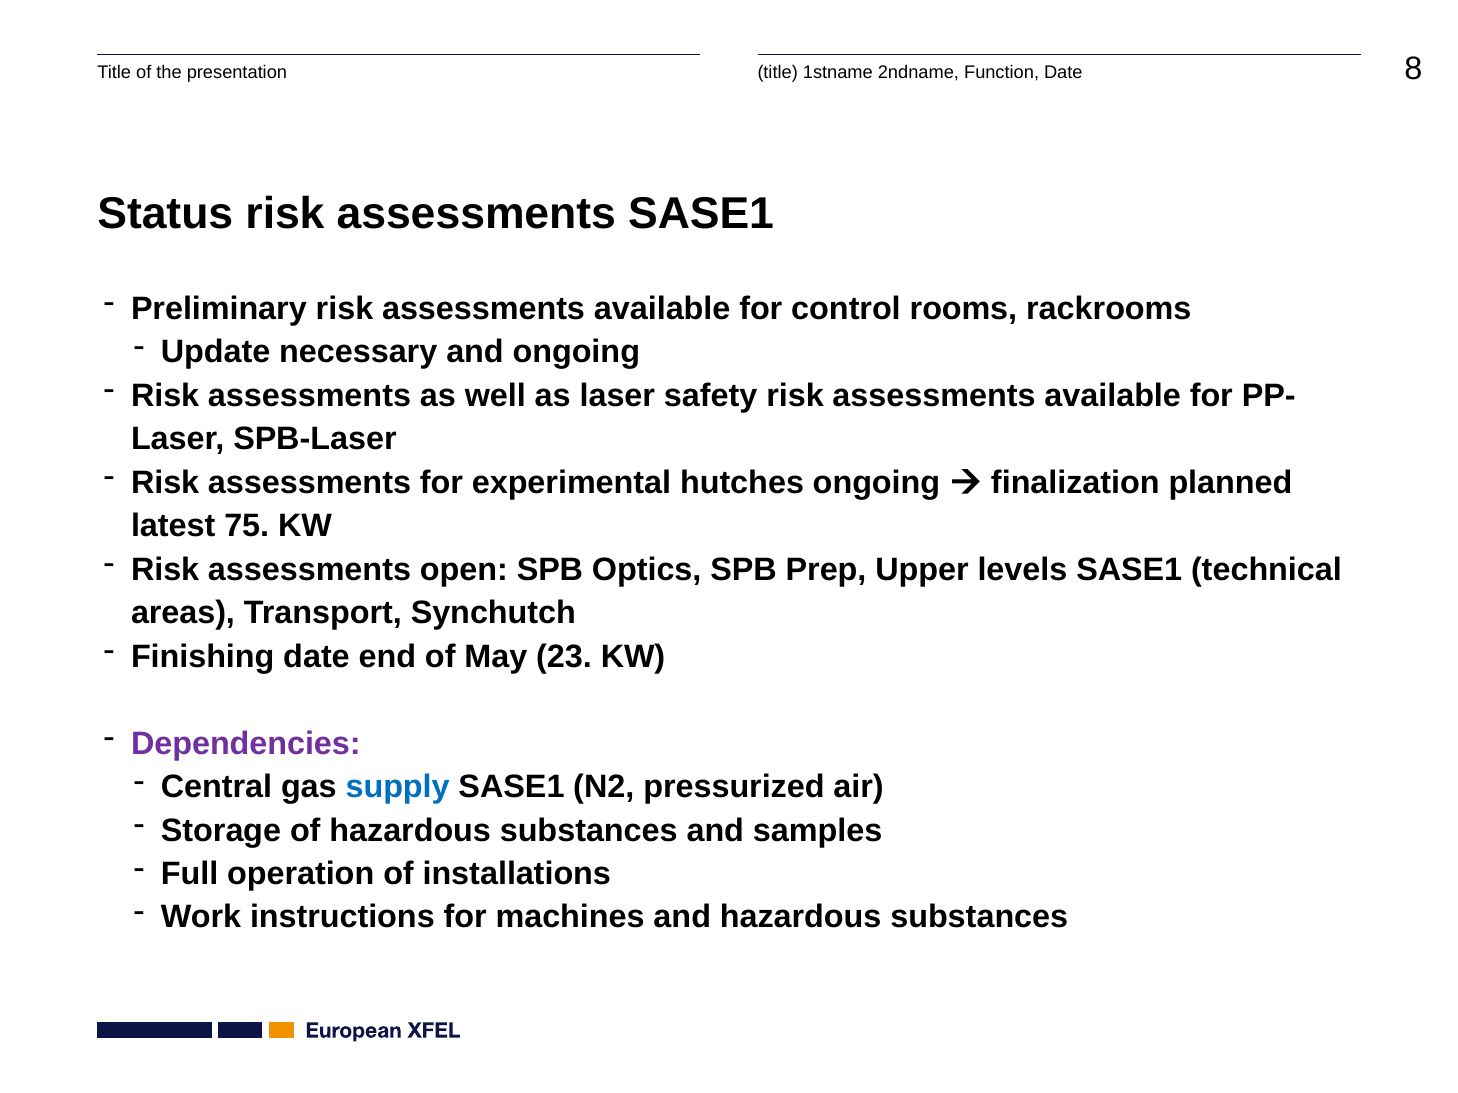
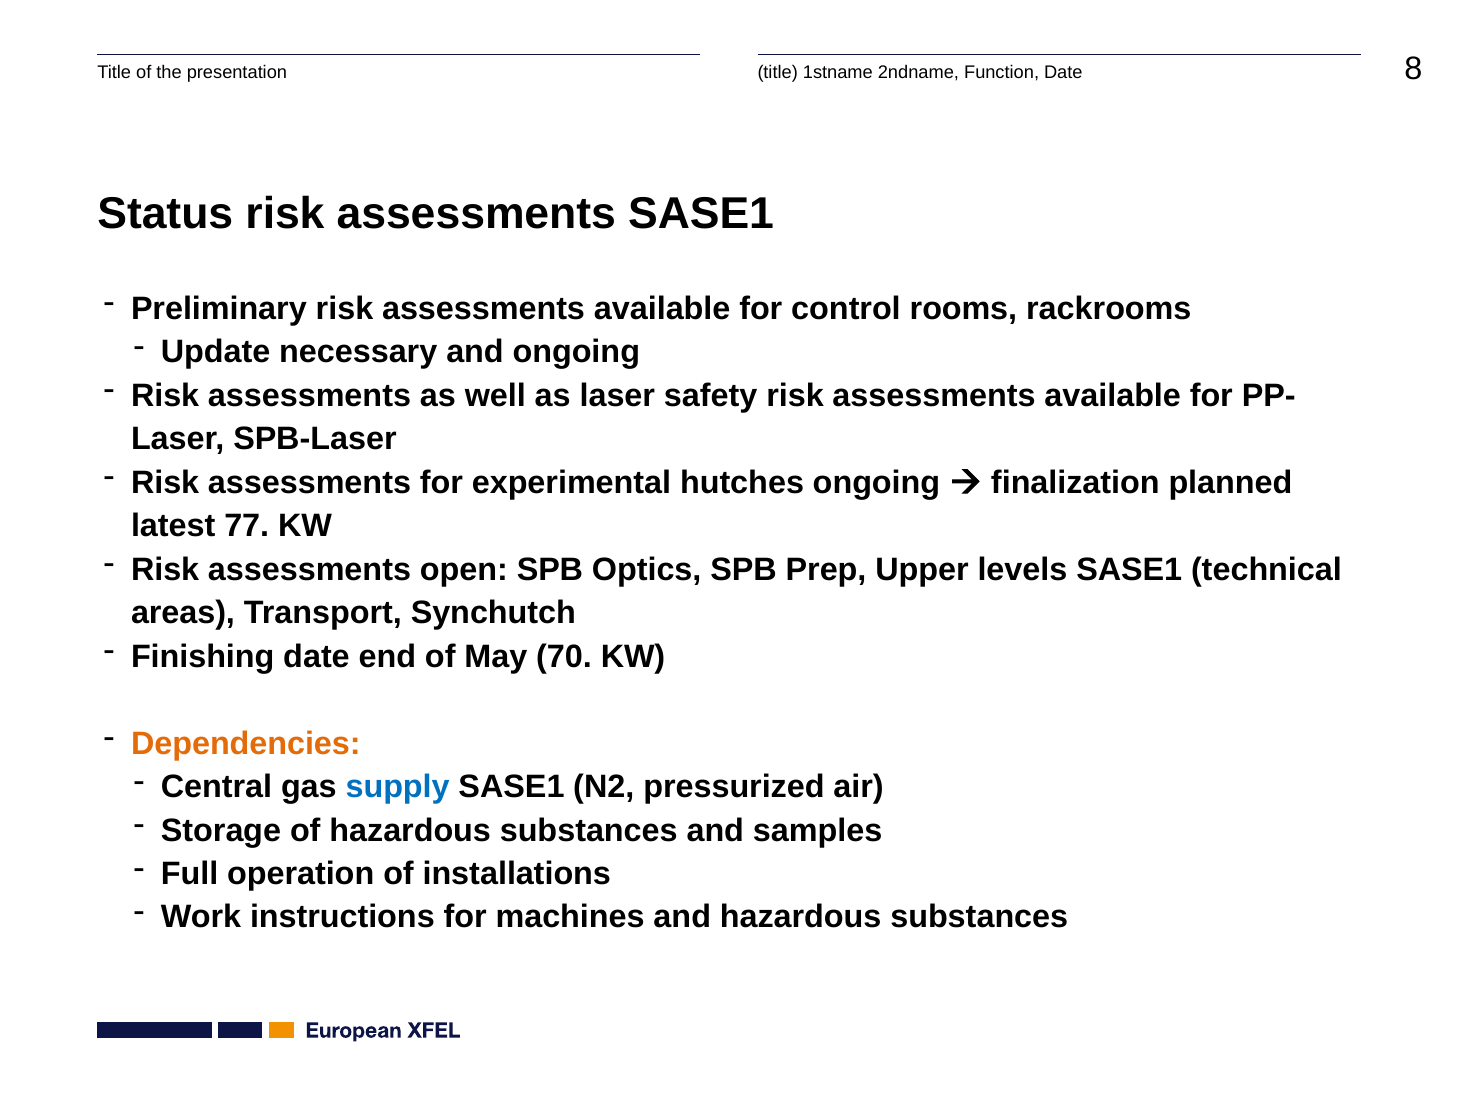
75: 75 -> 77 (247, 526)
23: 23 -> 70 (564, 657)
Dependencies colour: purple -> orange (246, 744)
